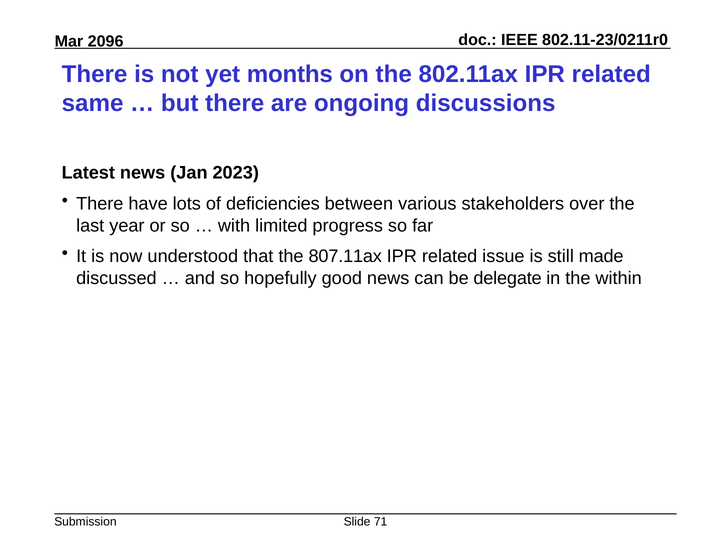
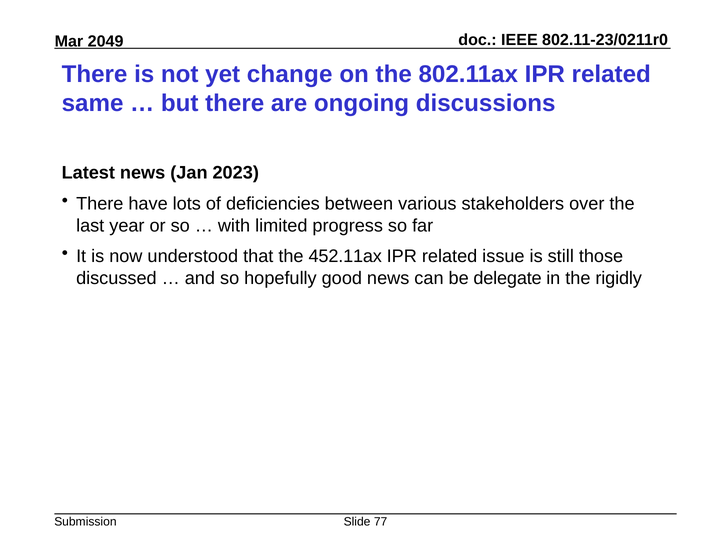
2096: 2096 -> 2049 (106, 41)
months: months -> change (290, 74)
807.11ax: 807.11ax -> 452.11ax (345, 256)
made: made -> those (601, 256)
within: within -> rigidly (619, 278)
71: 71 -> 77 (381, 521)
